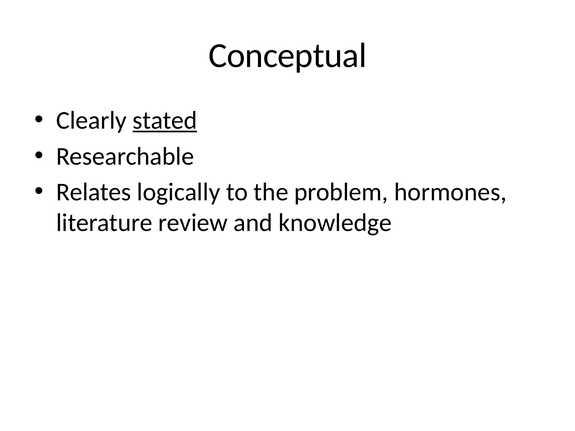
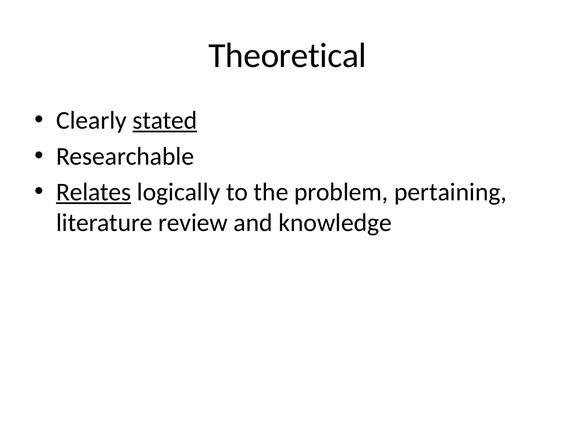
Conceptual: Conceptual -> Theoretical (288, 56)
Relates underline: none -> present (94, 192)
hormones: hormones -> pertaining (451, 192)
